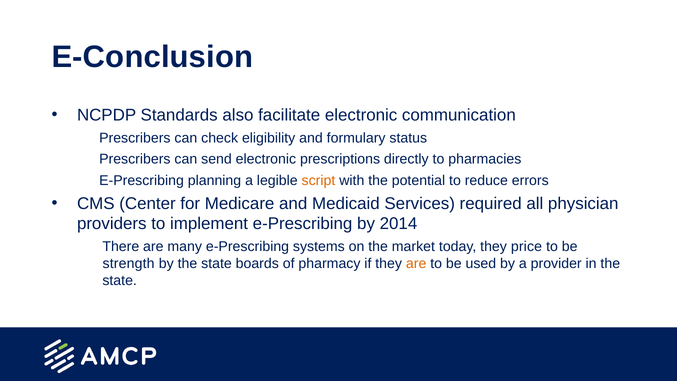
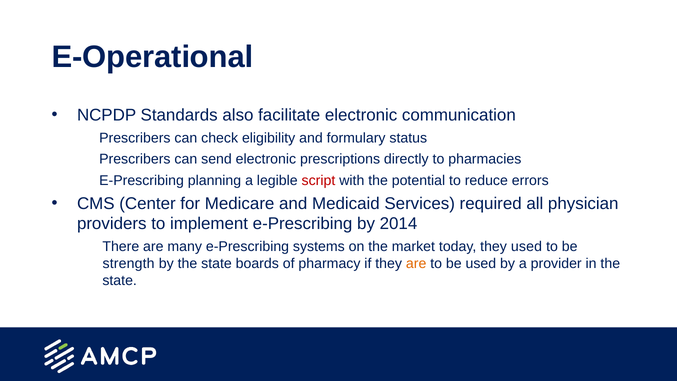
E-Conclusion: E-Conclusion -> E-Operational (152, 57)
script colour: orange -> red (318, 180)
they price: price -> used (526, 246)
